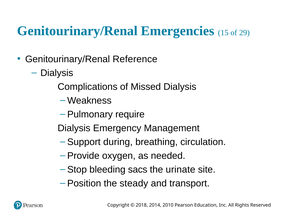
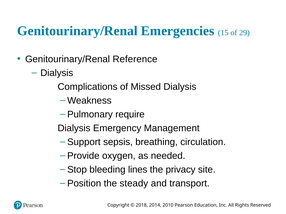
during: during -> sepsis (118, 142)
sacs: sacs -> lines (138, 170)
urinate: urinate -> privacy (181, 170)
